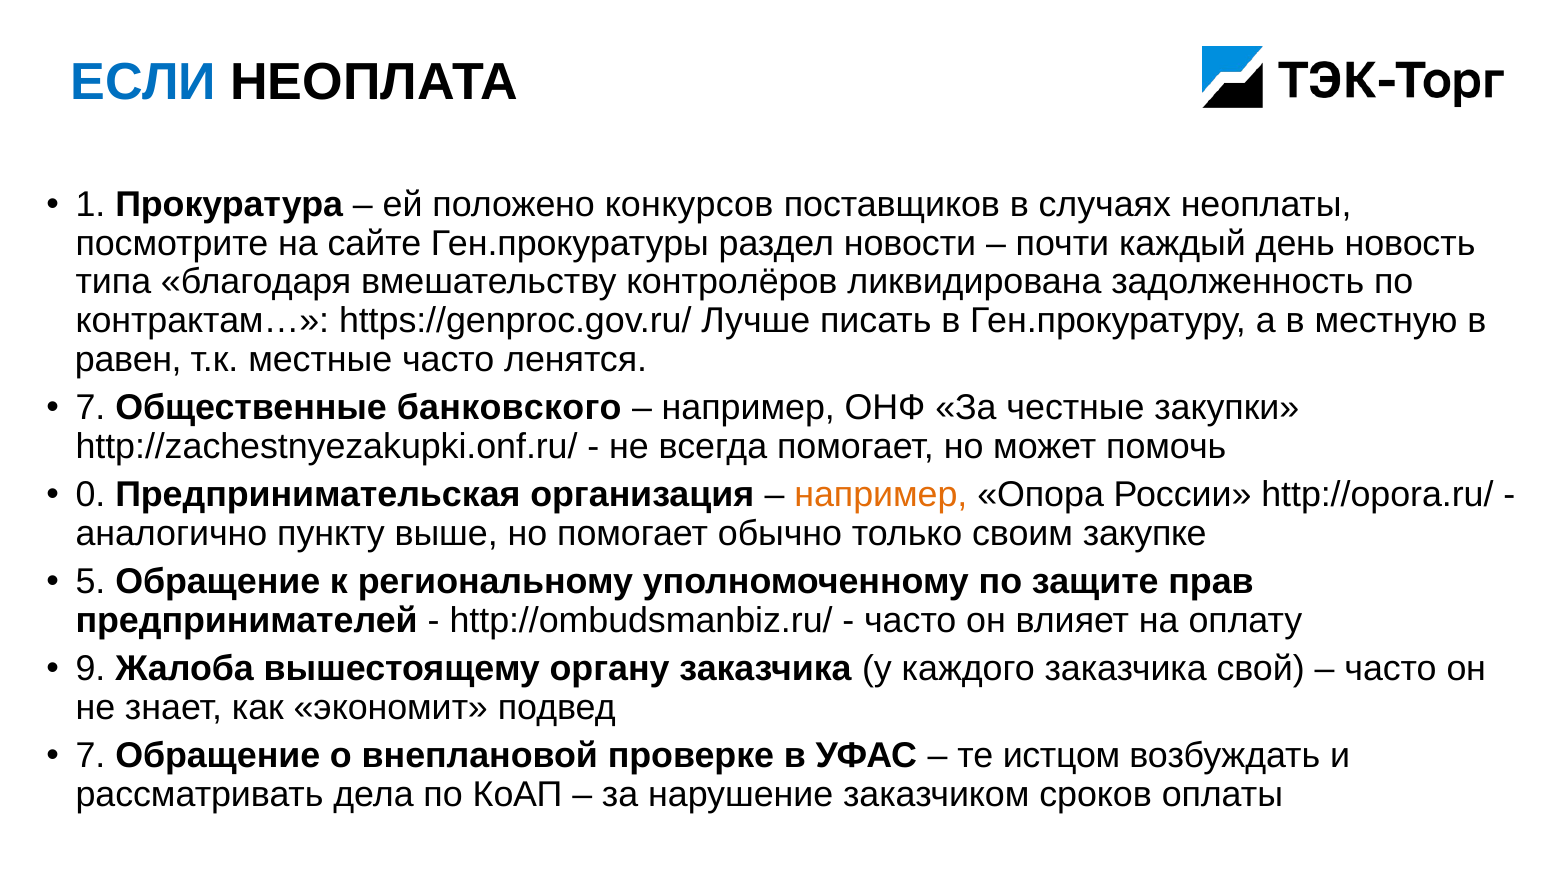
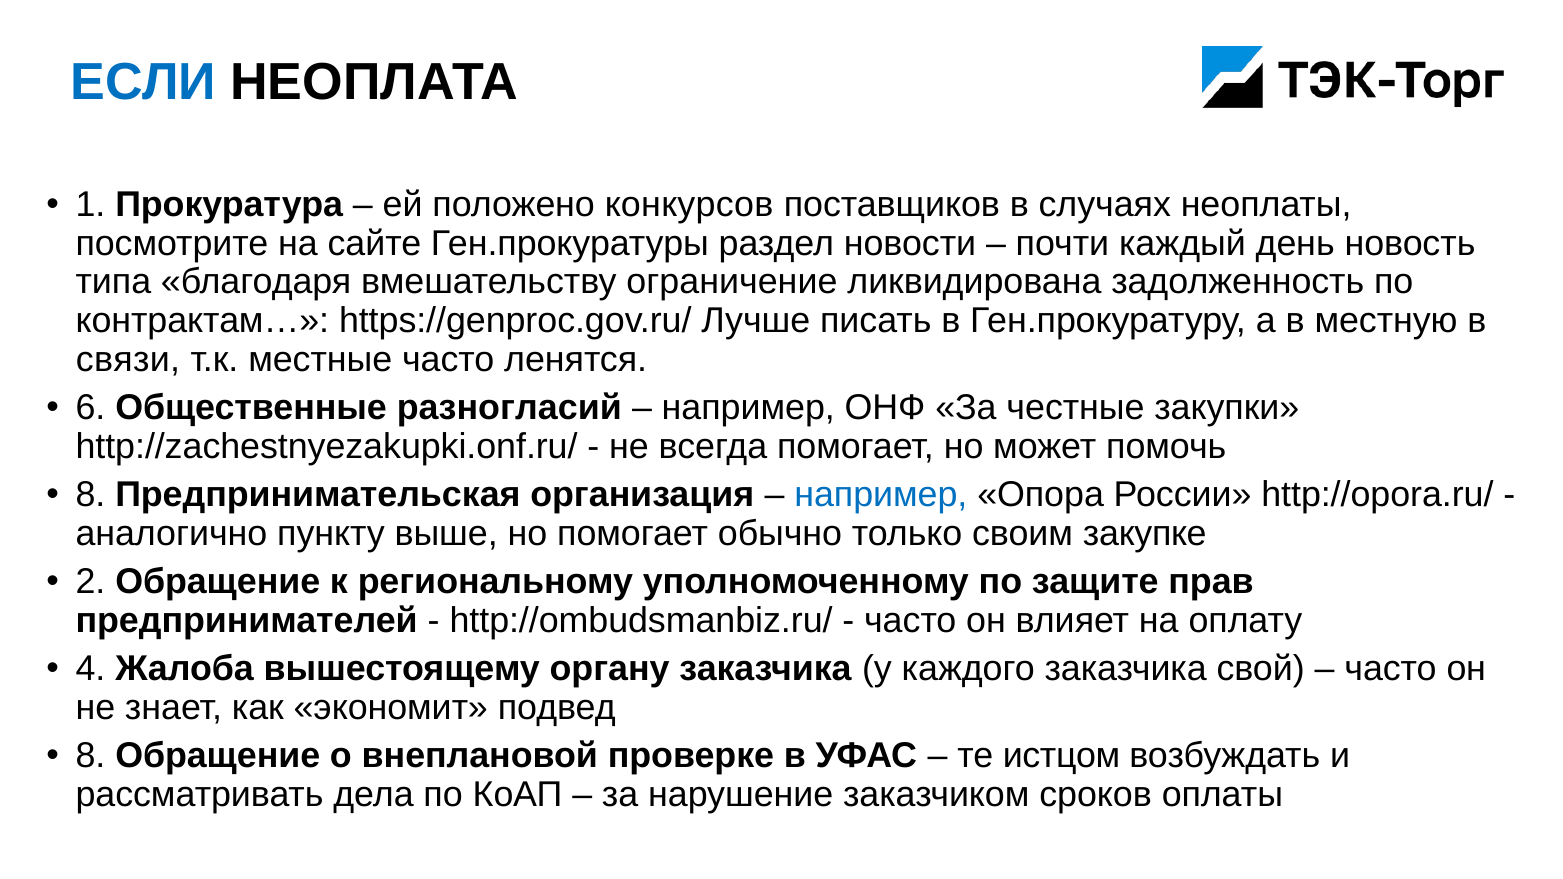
контролёров: контролёров -> ограничение (732, 282)
равен: равен -> связи (128, 359)
7: 7 -> 6 (91, 408)
банковского: банковского -> разногласий (509, 408)
0: 0 -> 8 (91, 495)
например colour: orange -> blue (881, 495)
5: 5 -> 2 (91, 582)
9: 9 -> 4 (91, 669)
7: 7 -> 8 (91, 756)
